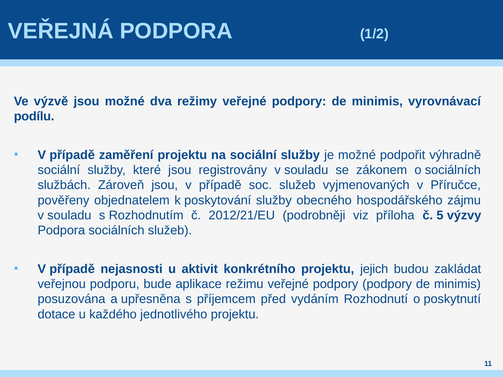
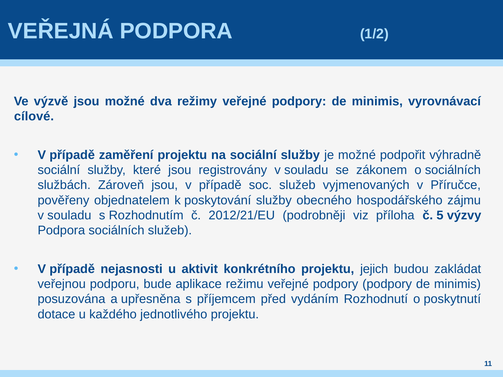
podílu: podílu -> cílové (34, 117)
